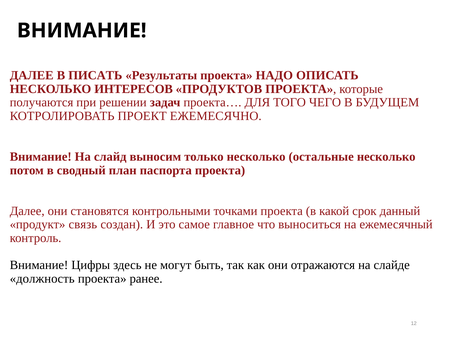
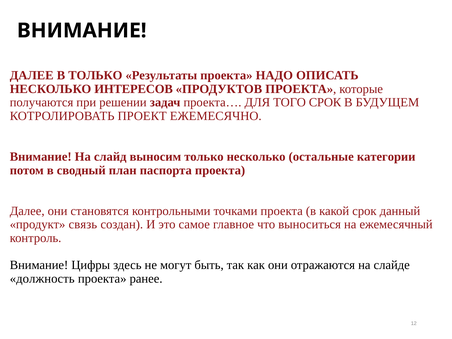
В ПИСАТЬ: ПИСАТЬ -> ТОЛЬКО (95, 75)
ТОГО ЧЕГО: ЧЕГО -> СРОК (325, 102)
остальные несколько: несколько -> категории (386, 157)
